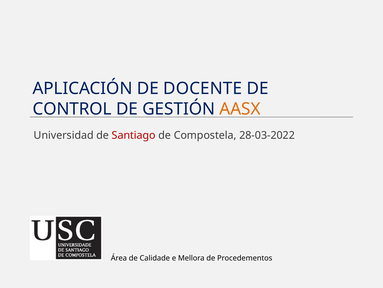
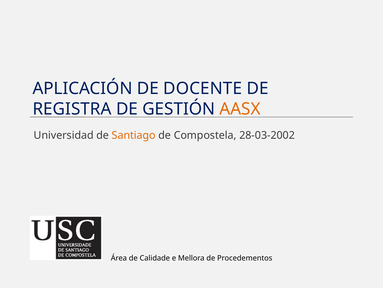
CONTROL: CONTROL -> REGISTRA (72, 109)
Santiago colour: red -> orange (134, 135)
28-03-2022: 28-03-2022 -> 28-03-2002 (267, 135)
